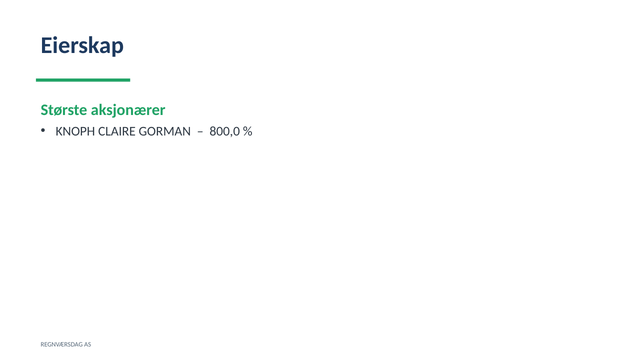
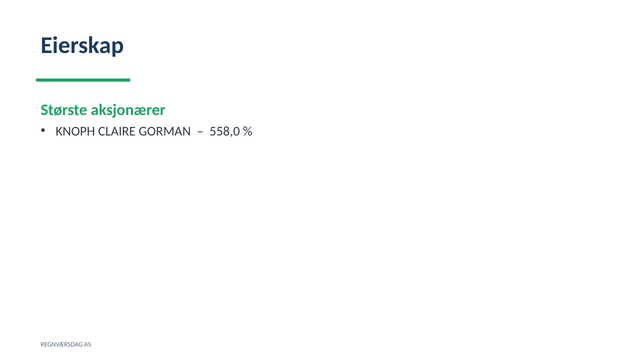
800,0: 800,0 -> 558,0 (225, 131)
